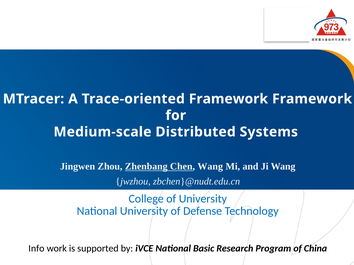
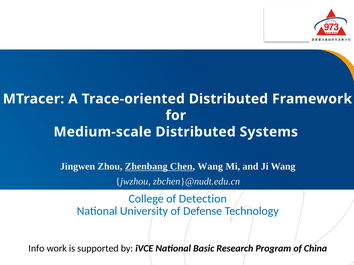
Trace-oriented Framework: Framework -> Distributed (228, 99)
of University: University -> Detection (203, 199)
